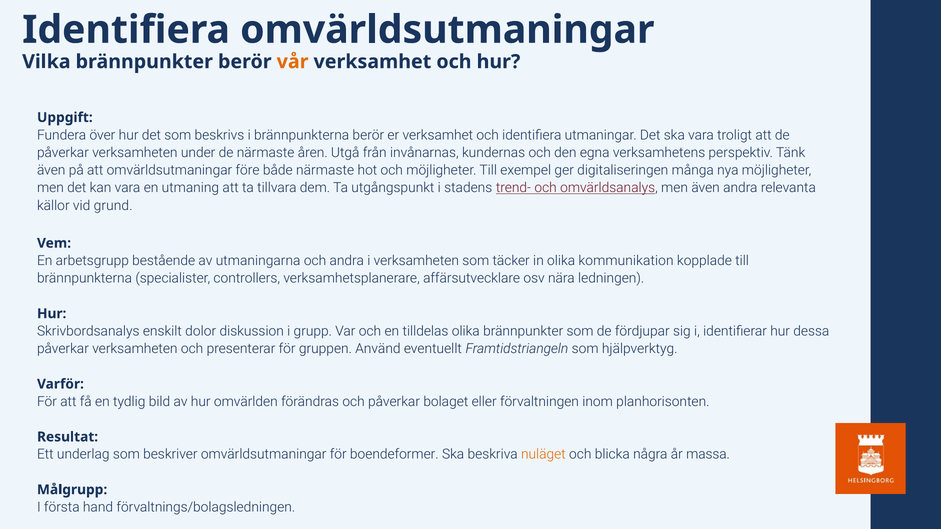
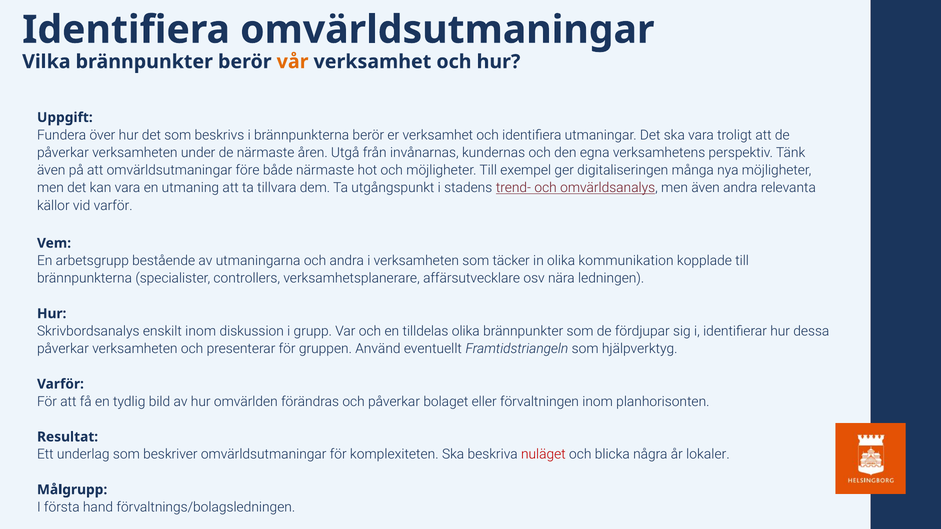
vid grund: grund -> varför (113, 206)
enskilt dolor: dolor -> inom (201, 331)
boendeformer: boendeformer -> komplexiteten (394, 455)
nuläget colour: orange -> red (543, 455)
massa: massa -> lokaler (708, 455)
